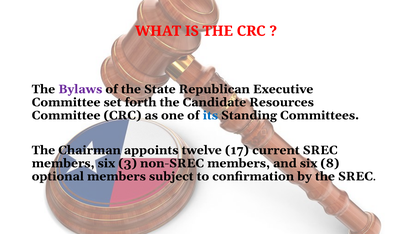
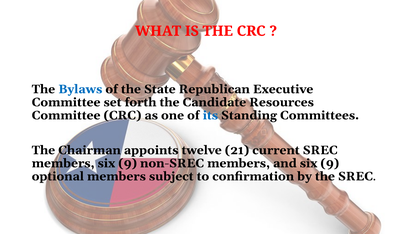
Bylaws colour: purple -> blue (80, 89)
17: 17 -> 21 (237, 150)
members six 3: 3 -> 9 (128, 163)
and six 8: 8 -> 9 (330, 163)
